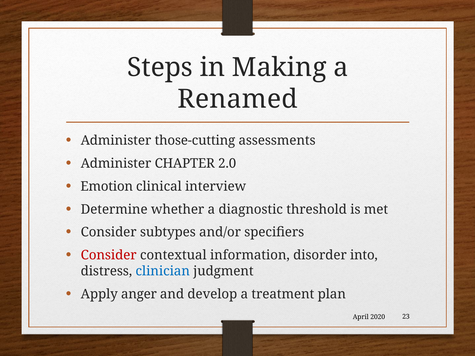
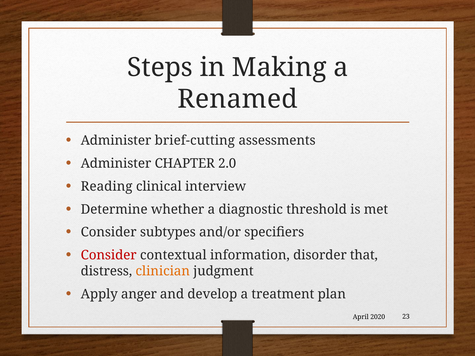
those-cutting: those-cutting -> brief-cutting (195, 141)
Emotion: Emotion -> Reading (107, 187)
into: into -> that (364, 255)
clinician colour: blue -> orange (163, 271)
